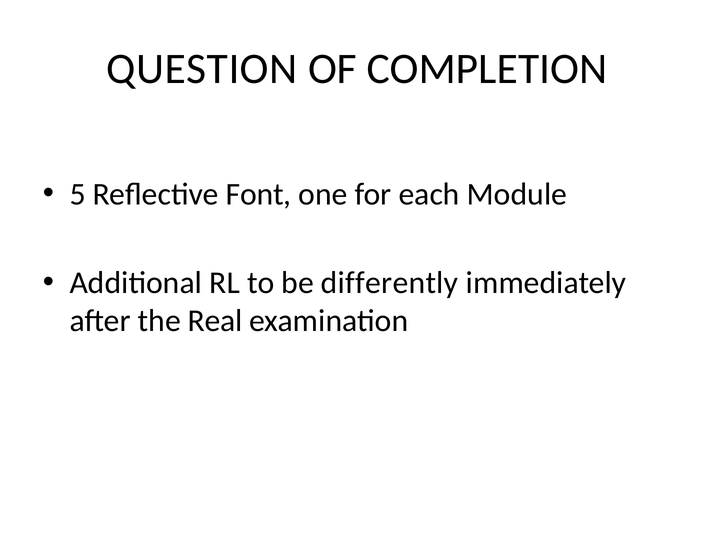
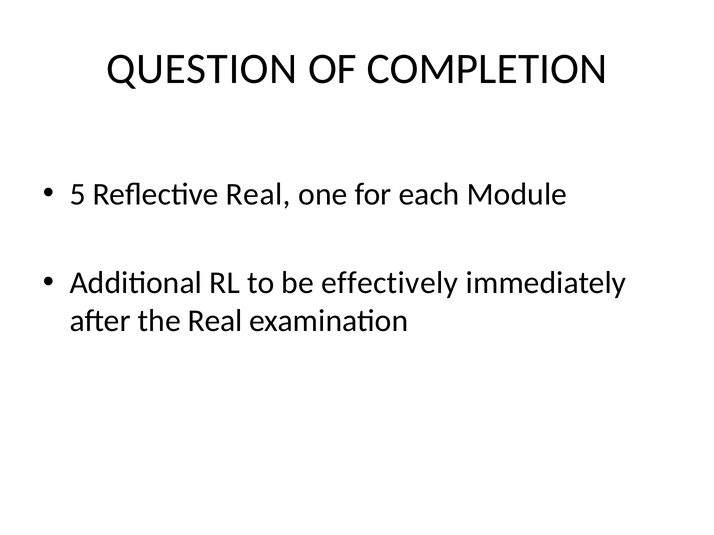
Reflective Font: Font -> Real (258, 194)
differently: differently -> effectively (390, 283)
